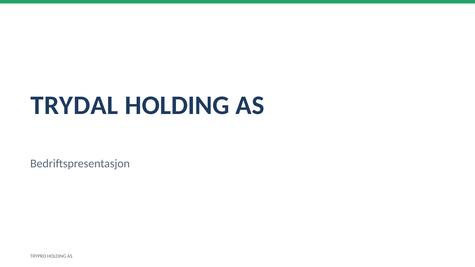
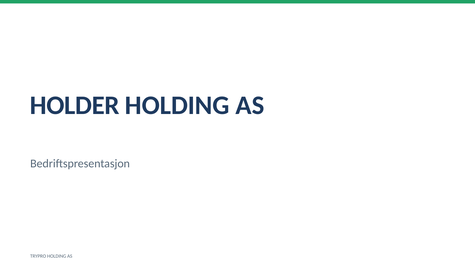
TRYDAL: TRYDAL -> HOLDER (75, 105)
